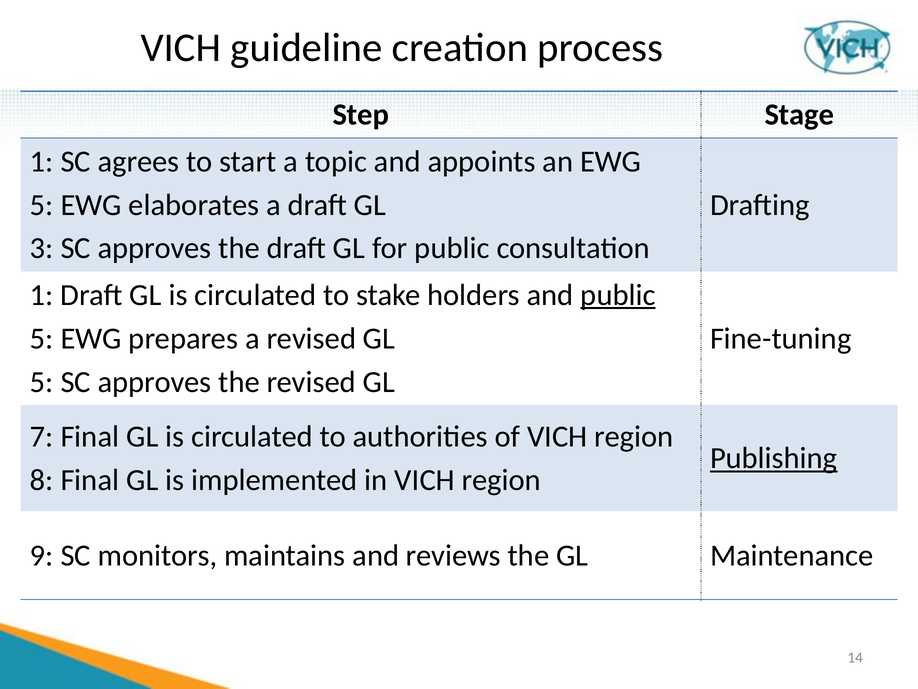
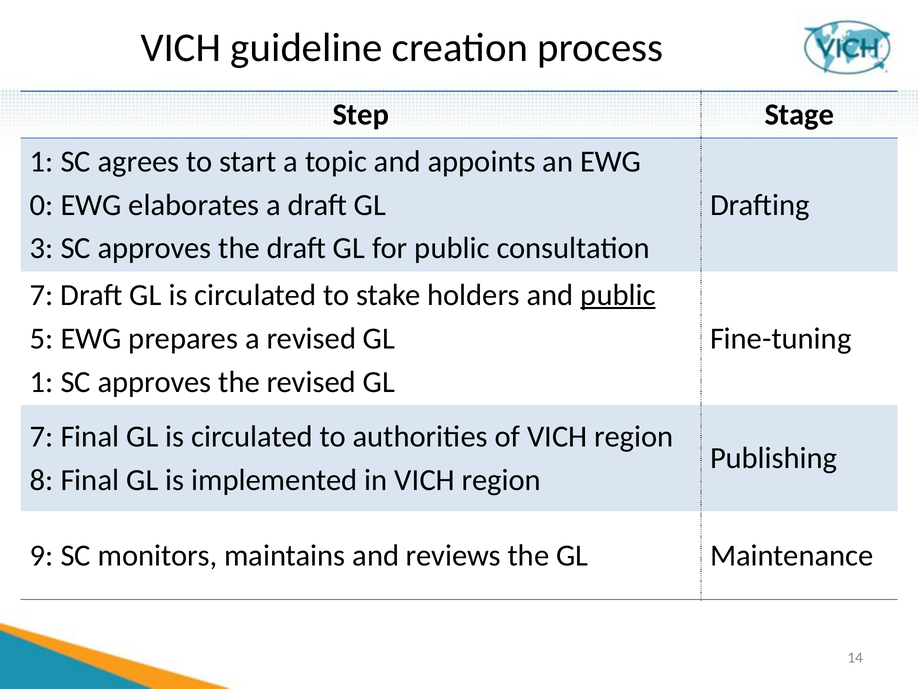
5: 5 -> 0 (42, 205)
1: 1 -> 7 (42, 295)
5: 5 -> 1 (42, 382)
Publishing underline: present -> none (774, 458)
